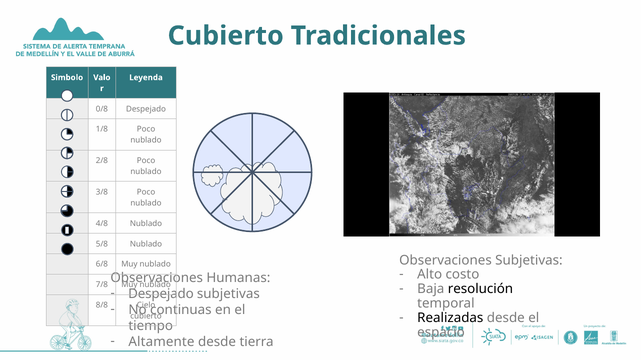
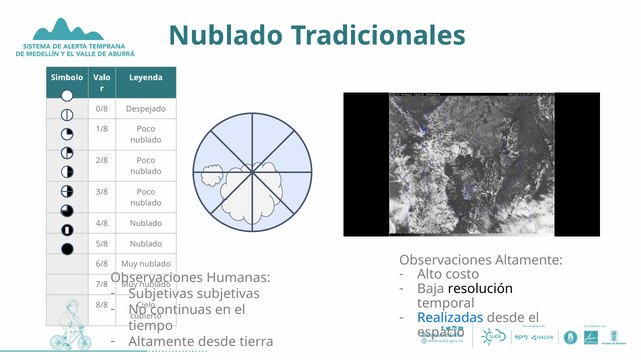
Cubierto: Cubierto -> Nublado (226, 36)
Observaciones Subjetivas: Subjetivas -> Altamente (529, 261)
Despejado: Despejado -> Subjetivas (161, 294)
Realizadas colour: black -> blue (450, 318)
